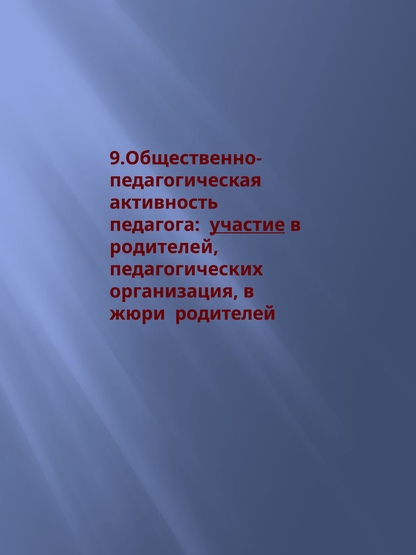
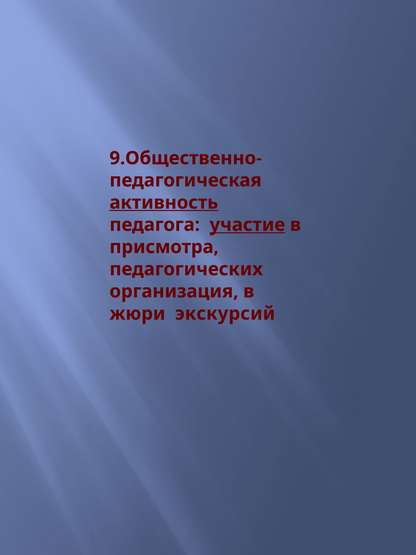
активность underline: none -> present (164, 202)
родителей: родителей -> присмотра (164, 247)
жюри родителей: родителей -> экскурсий (225, 313)
